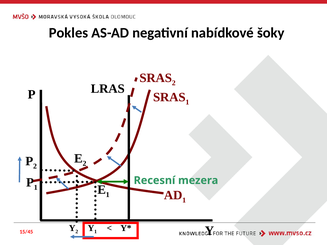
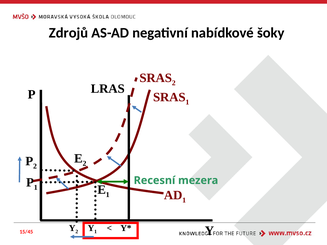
Pokles: Pokles -> Zdrojů (69, 33)
